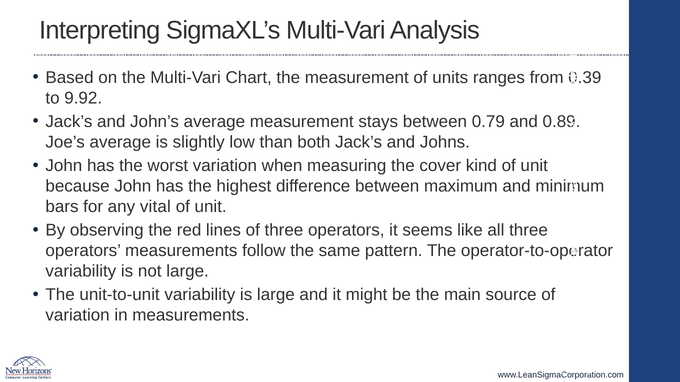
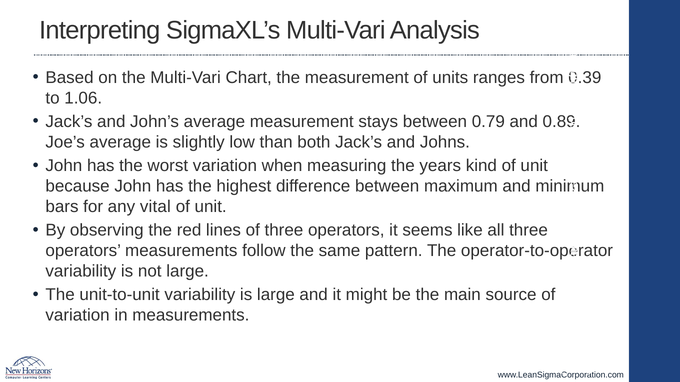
9.92: 9.92 -> 1.06 (83, 98)
cover: cover -> years (440, 166)
